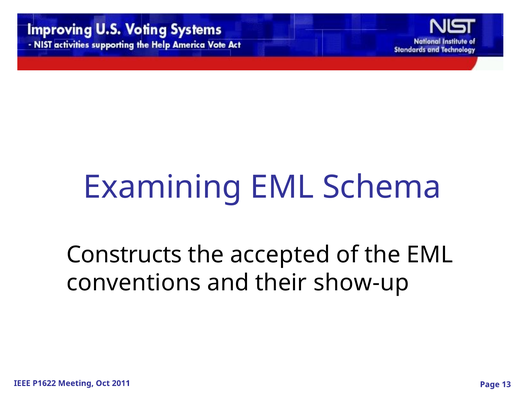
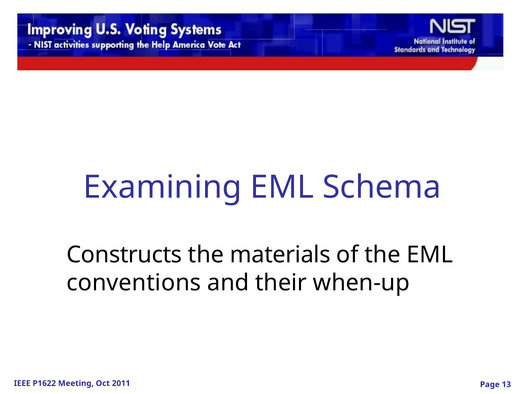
accepted: accepted -> materials (280, 255)
show-up: show-up -> when-up (361, 283)
